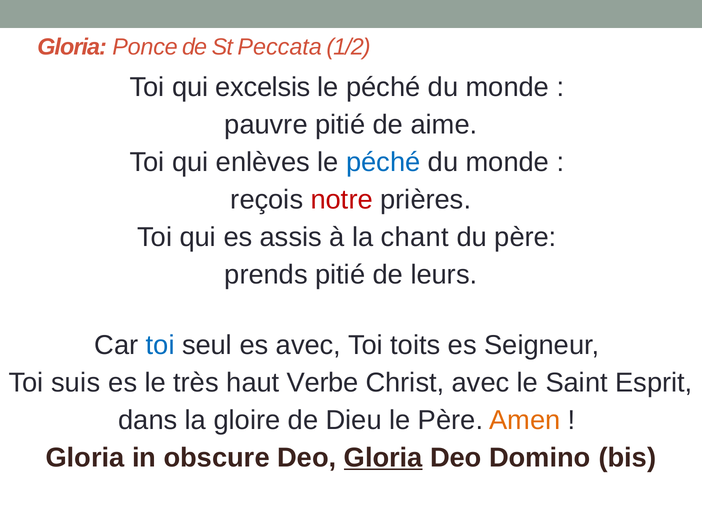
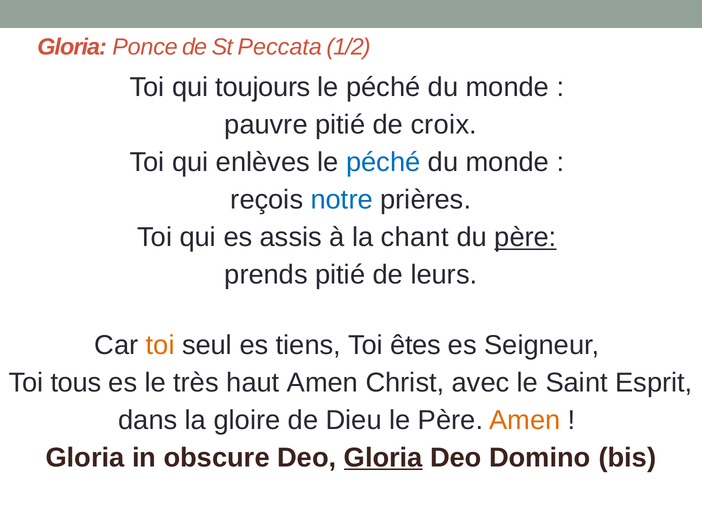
excelsis: excelsis -> toujours (263, 87)
aime: aime -> croix (444, 125)
notre colour: red -> blue (342, 200)
père underline: none -> present (525, 238)
toi colour: blue -> orange (160, 345)
es avec: avec -> tiens (308, 345)
toits: toits -> êtes (416, 345)
suis: suis -> tous (76, 383)
haut Verbe: Verbe -> Amen (323, 383)
